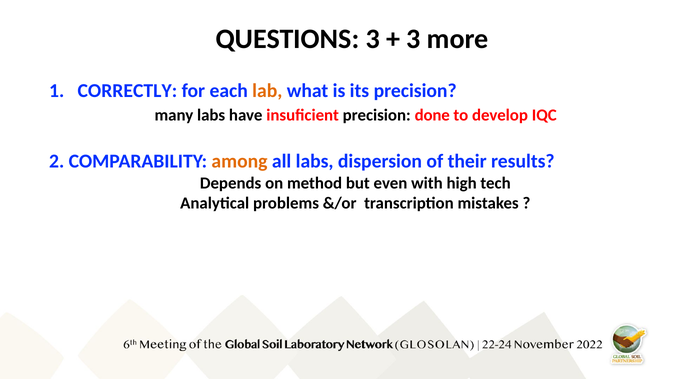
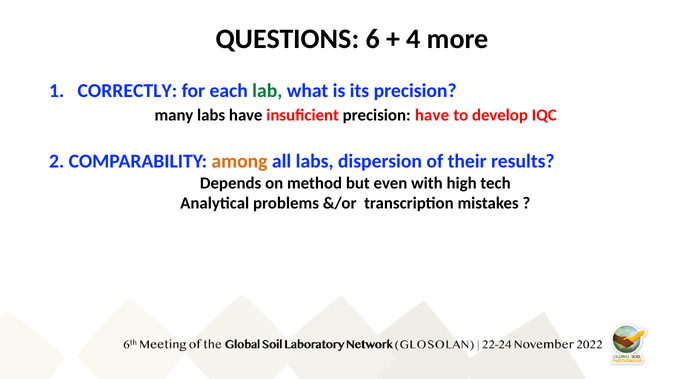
QUESTIONS 3: 3 -> 6 (373, 39)
3: 3 -> 4 (414, 39)
lab colour: orange -> green (267, 91)
precision done: done -> have (432, 115)
